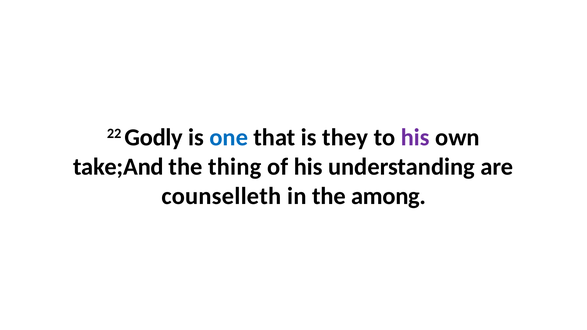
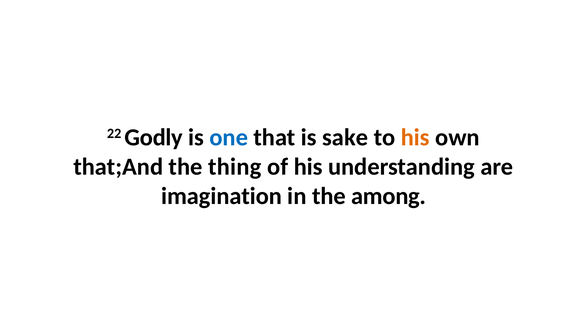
they: they -> sake (345, 137)
his colour: purple -> orange (415, 137)
take;And: take;And -> that;And (118, 167)
counselleth: counselleth -> imagination (222, 196)
